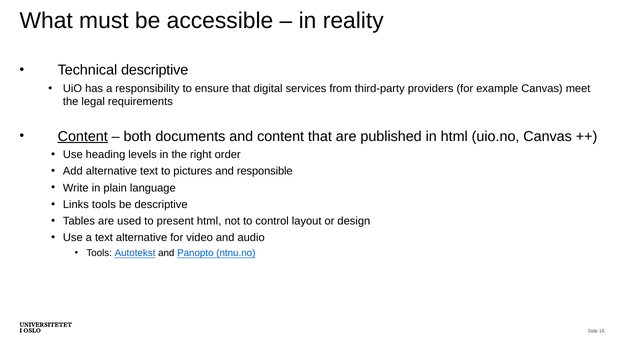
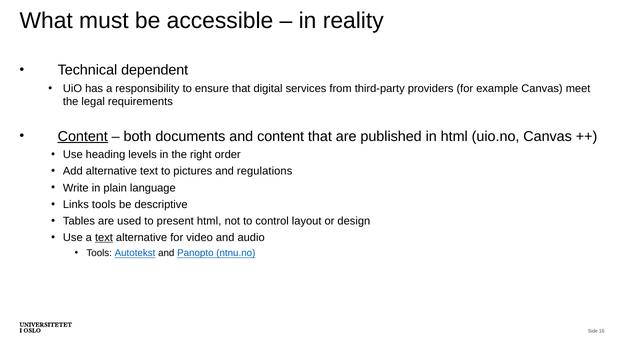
Technical descriptive: descriptive -> dependent (155, 70)
responsible: responsible -> regulations (265, 171)
text underline: none -> present (104, 238)
